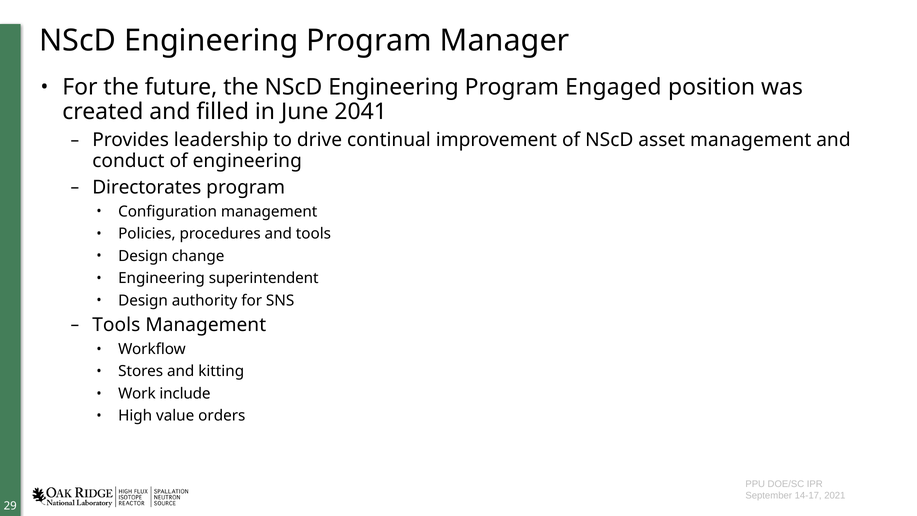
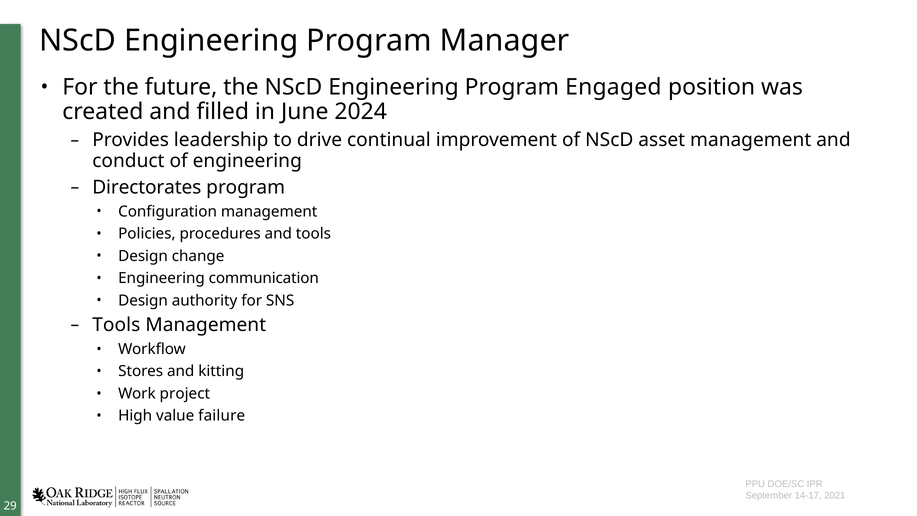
2041: 2041 -> 2024 (361, 112)
superintendent: superintendent -> communication (264, 278)
include: include -> project (185, 393)
orders: orders -> failure (222, 416)
